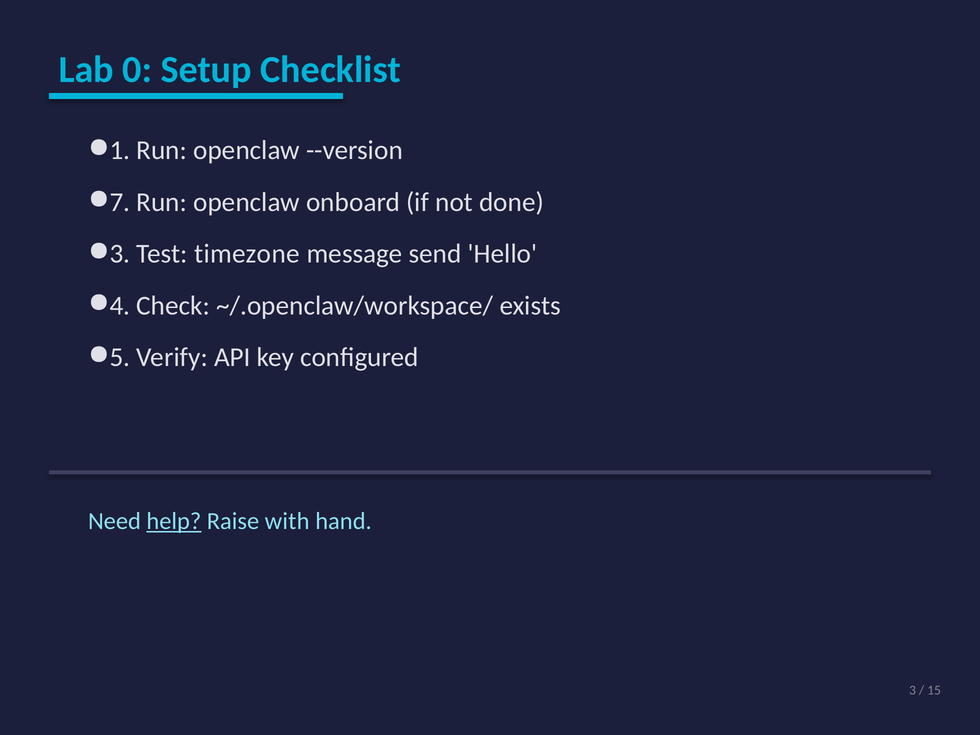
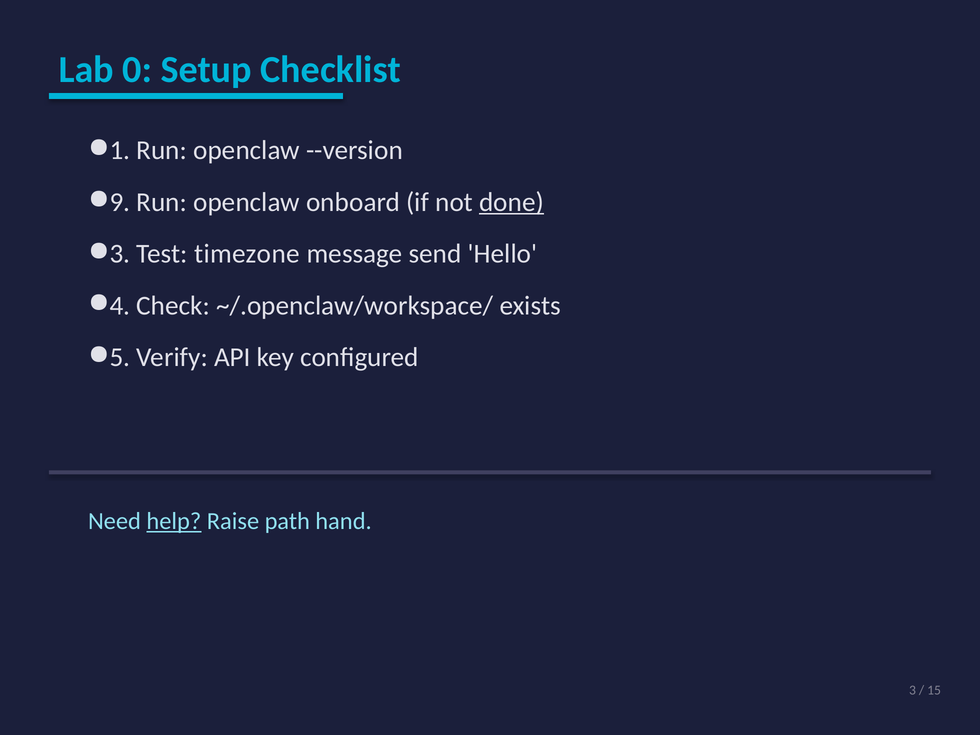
7: 7 -> 9 (120, 202)
done underline: none -> present (511, 202)
with: with -> path (287, 521)
